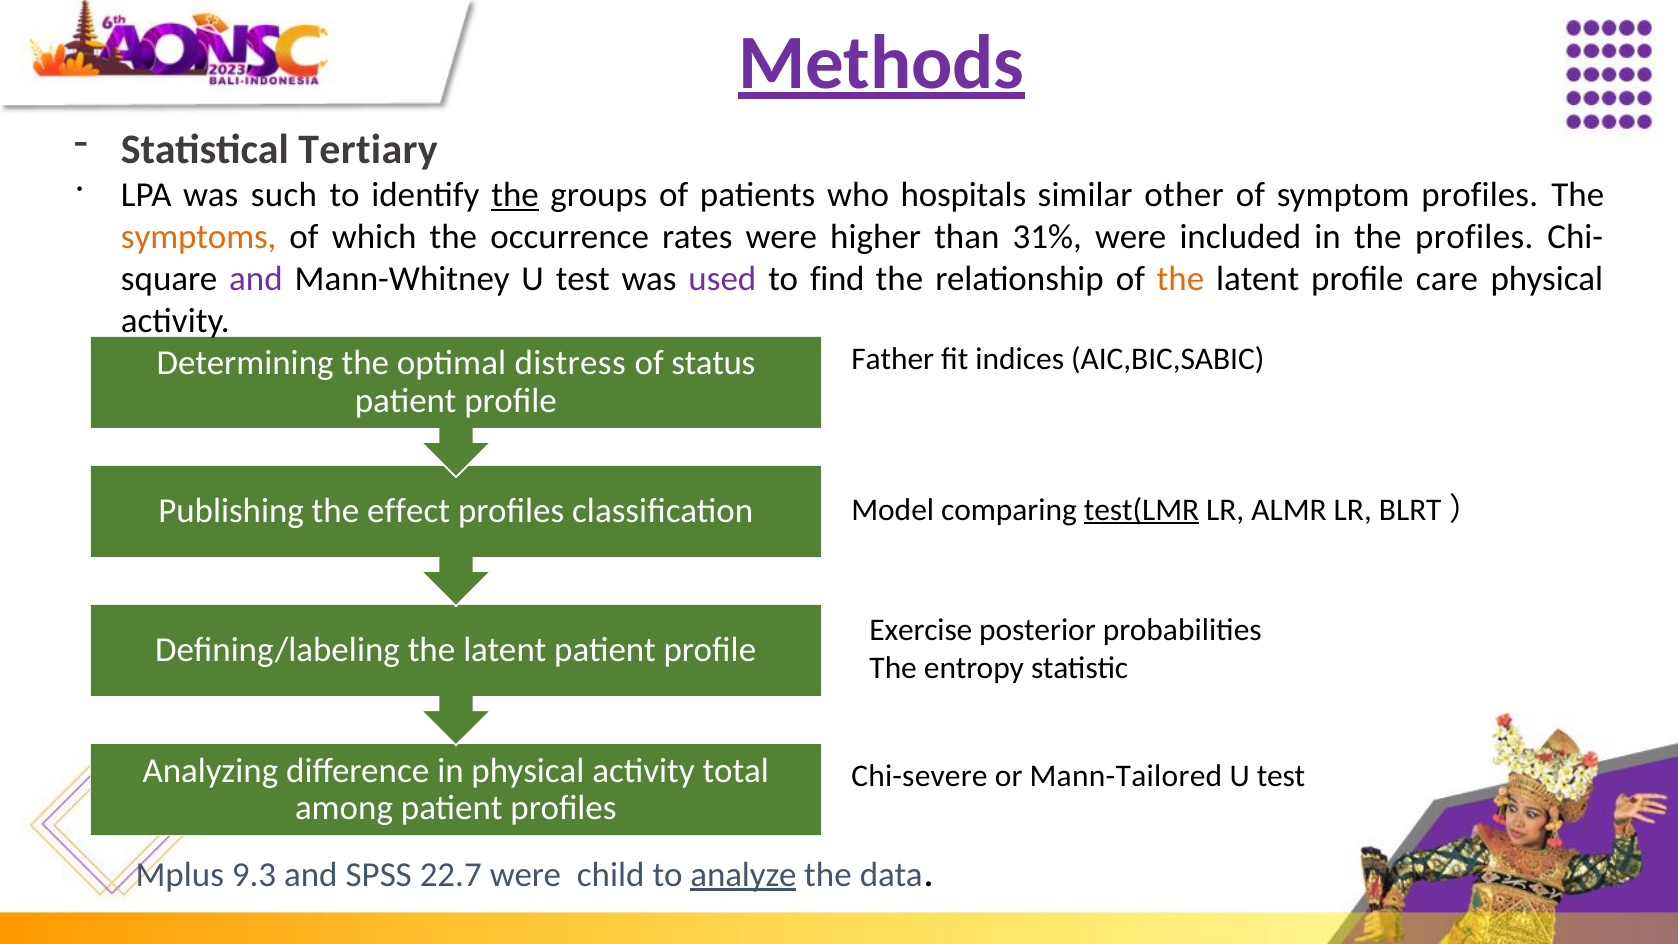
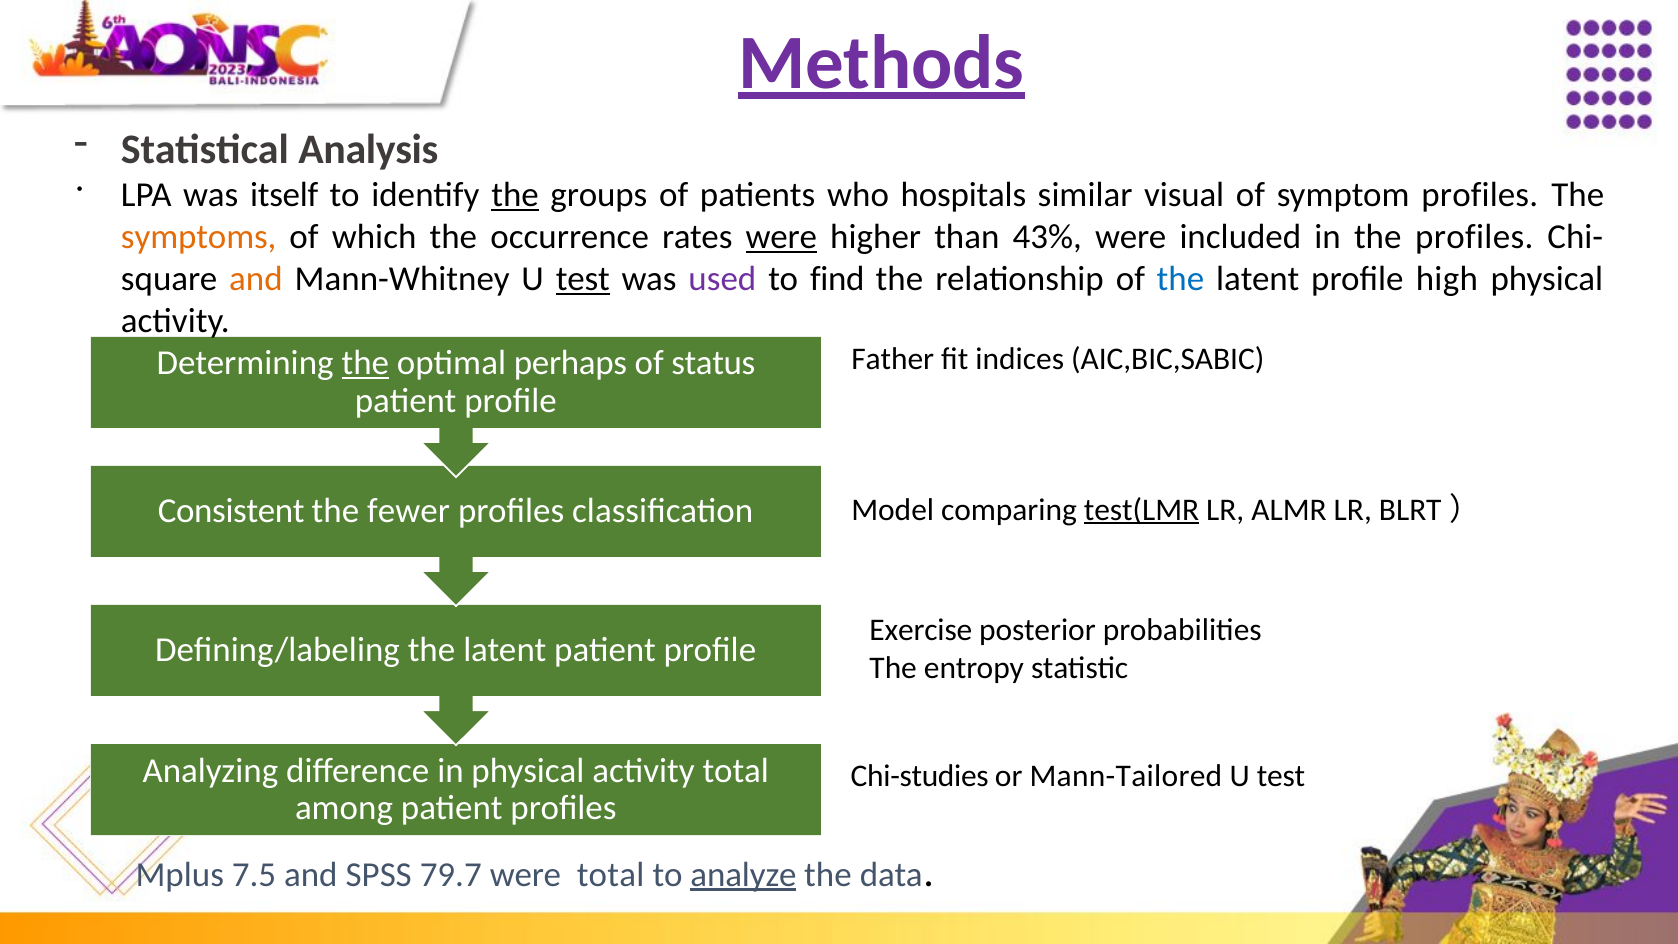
Tertiary: Tertiary -> Analysis (368, 150)
such: such -> itself (284, 195)
other: other -> visual (1184, 195)
were underline: none -> present (781, 237)
31%: 31% -> 43% (1047, 237)
and colour: purple -> orange (256, 279)
test underline: none -> present (583, 279)
the colour: orange -> blue (1180, 279)
care: care -> high (1447, 279)
the underline: none -> present (365, 363)
distress: distress -> perhaps (570, 363)
Publishing: Publishing -> Consistent (231, 511)
effect: effect -> fewer (409, 511)
Chi-severe: Chi-severe -> Chi-studies (920, 776)
9.3: 9.3 -> 7.5 (254, 874)
22.7: 22.7 -> 79.7 (451, 874)
were child: child -> total (611, 874)
